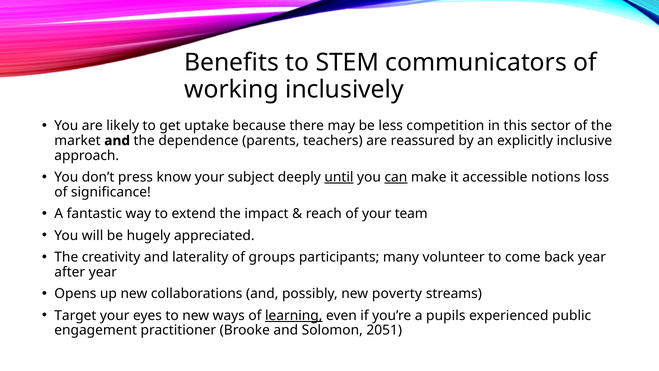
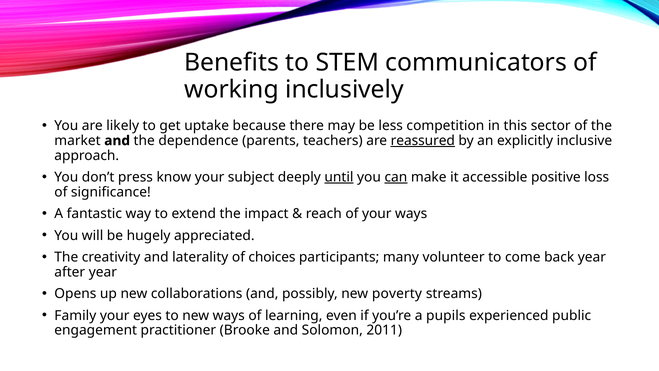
reassured underline: none -> present (423, 141)
notions: notions -> positive (556, 177)
your team: team -> ways (411, 214)
groups: groups -> choices (272, 257)
Target: Target -> Family (75, 315)
learning underline: present -> none (294, 315)
2051: 2051 -> 2011 (384, 330)
